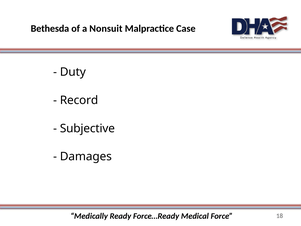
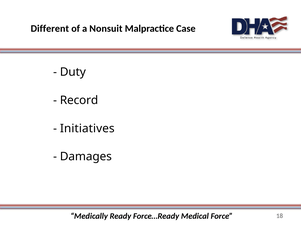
Bethesda: Bethesda -> Different (50, 29)
Subjective: Subjective -> Initiatives (87, 128)
